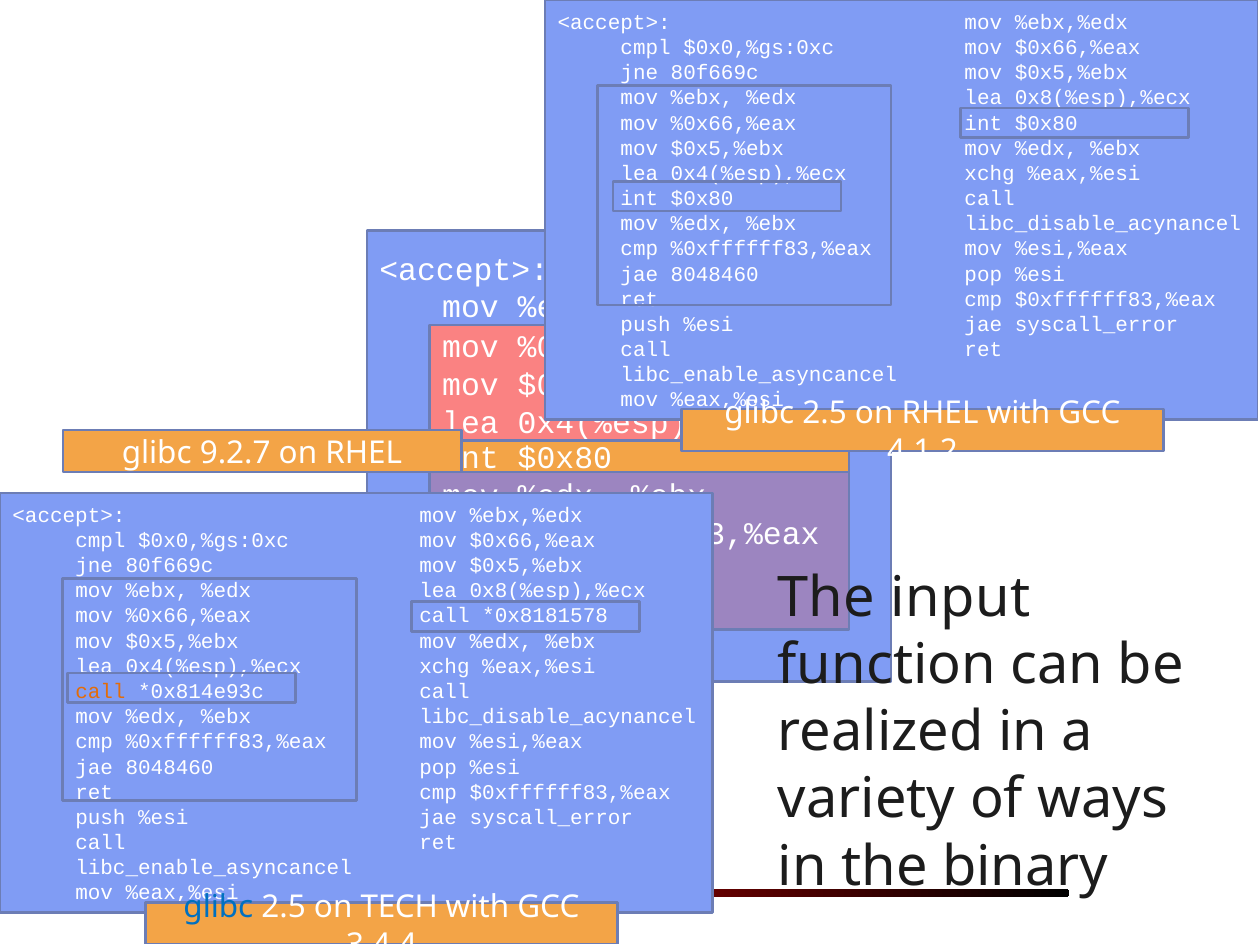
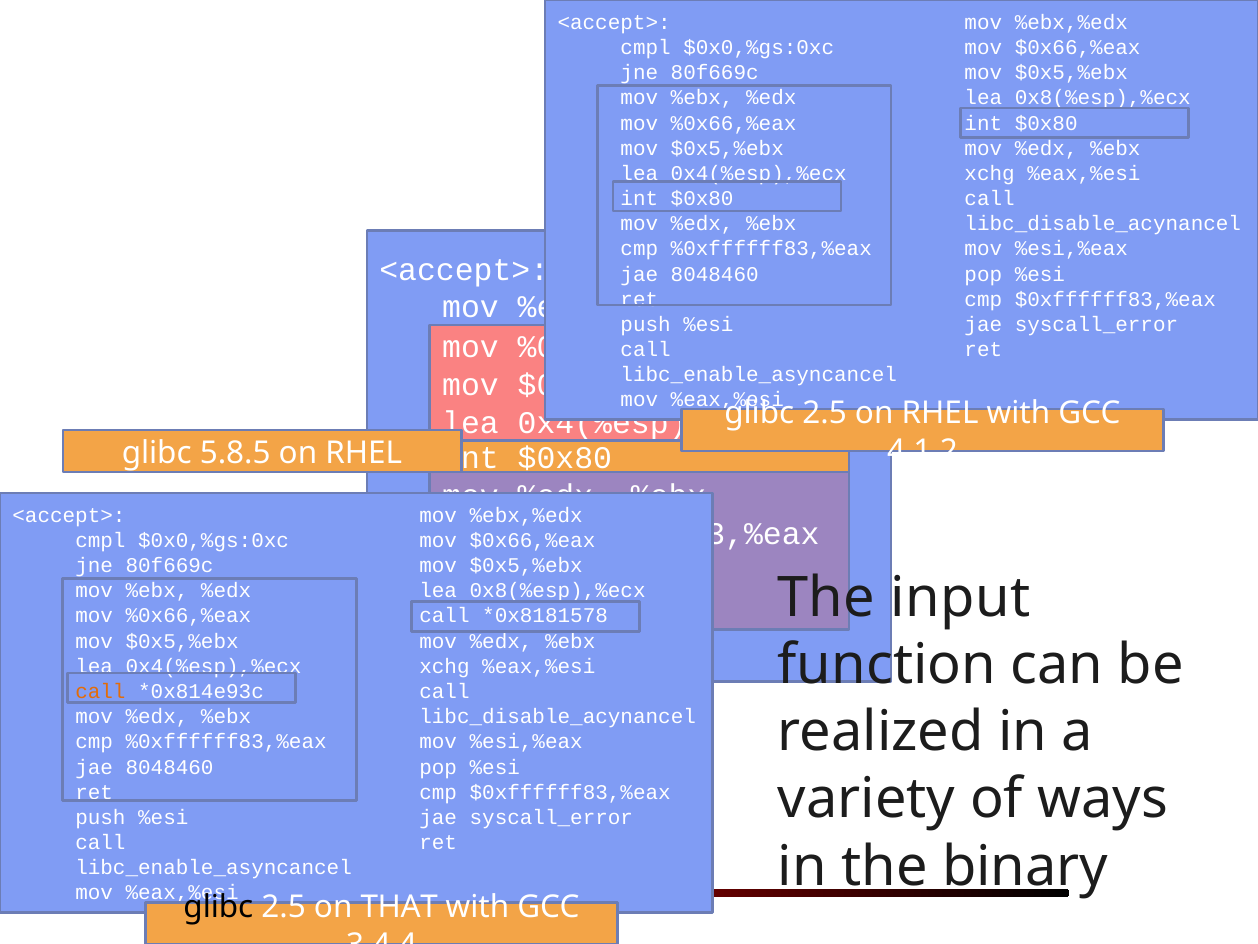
9.2.7: 9.2.7 -> 5.8.5 (235, 453)
glibc colour: blue -> black (218, 907)
TECH: TECH -> THAT (399, 907)
